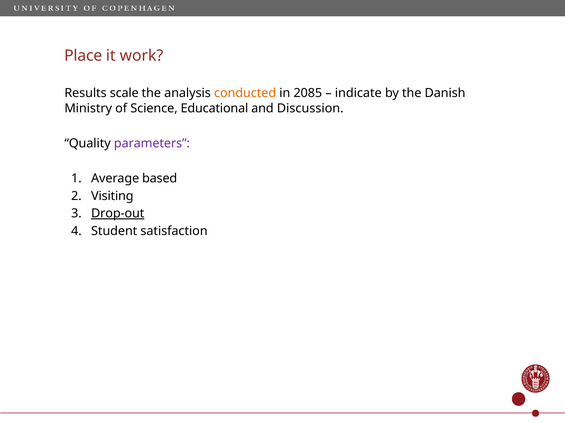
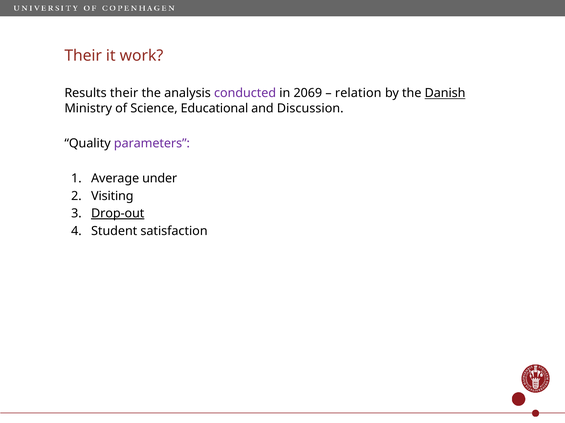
Place: Place -> Their (83, 56)
Results scale: scale -> their (124, 93)
conducted colour: orange -> purple (245, 93)
2085: 2085 -> 2069 (308, 93)
indicate: indicate -> relation (358, 93)
Danish underline: none -> present (445, 93)
based: based -> under (160, 179)
